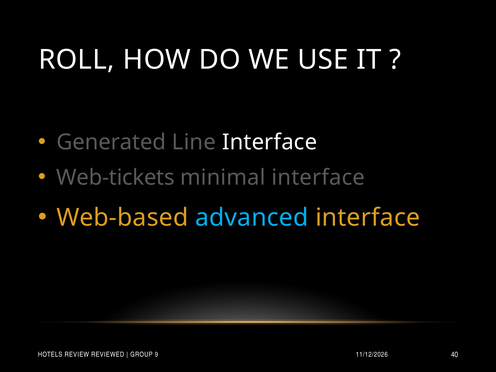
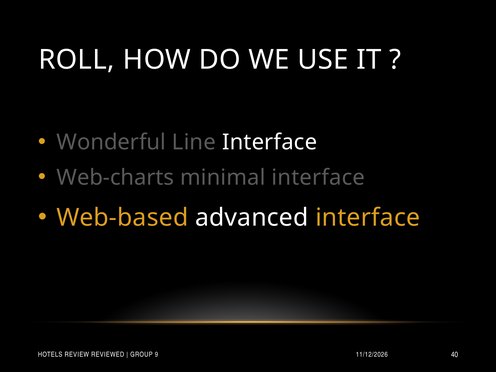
Generated: Generated -> Wonderful (111, 142)
Web-tickets: Web-tickets -> Web-charts (115, 177)
advanced colour: light blue -> white (252, 218)
